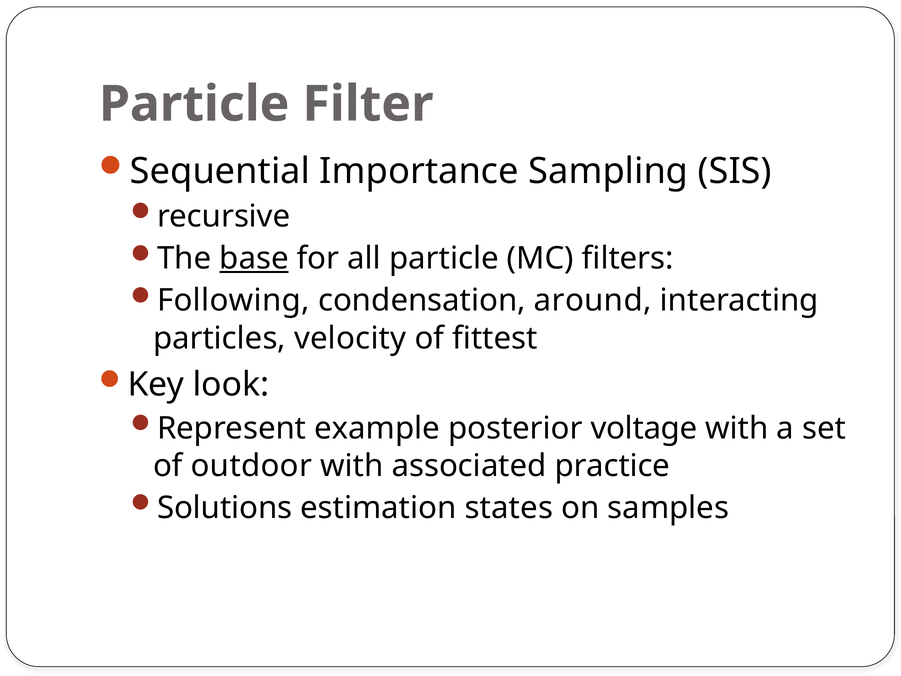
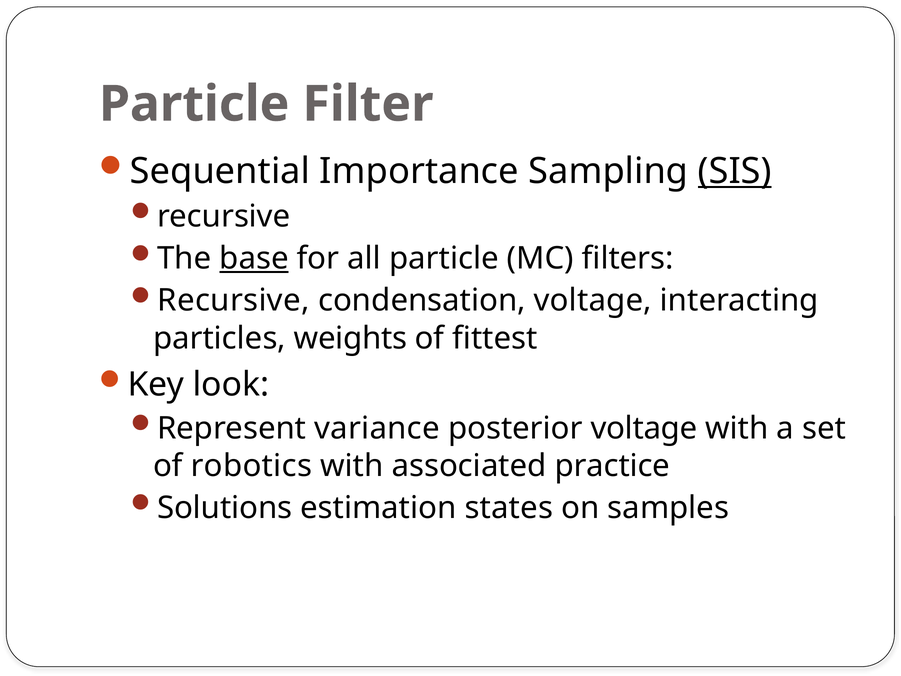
SIS underline: none -> present (735, 171)
Following: Following -> Recursive (233, 301)
condensation around: around -> voltage (593, 301)
velocity: velocity -> weights (350, 338)
example: example -> variance (377, 428)
outdoor: outdoor -> robotics (251, 466)
